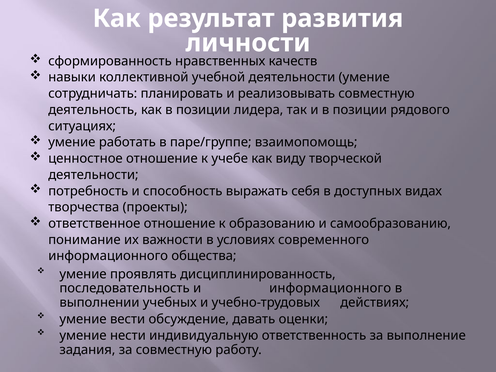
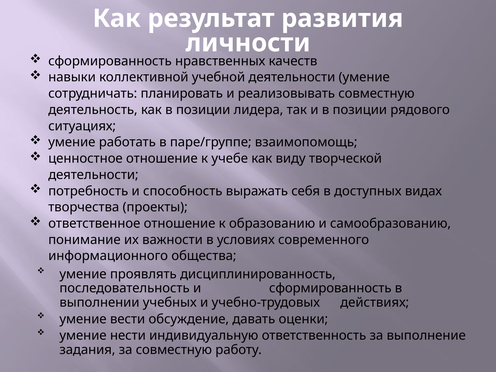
и информационного: информационного -> сформированность (330, 288)
